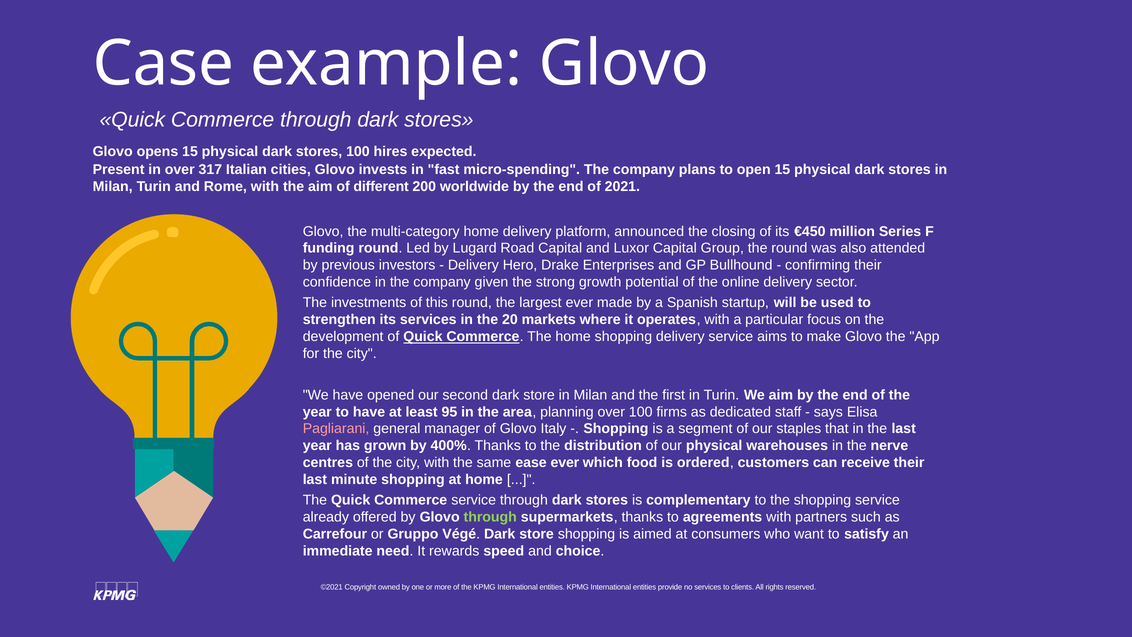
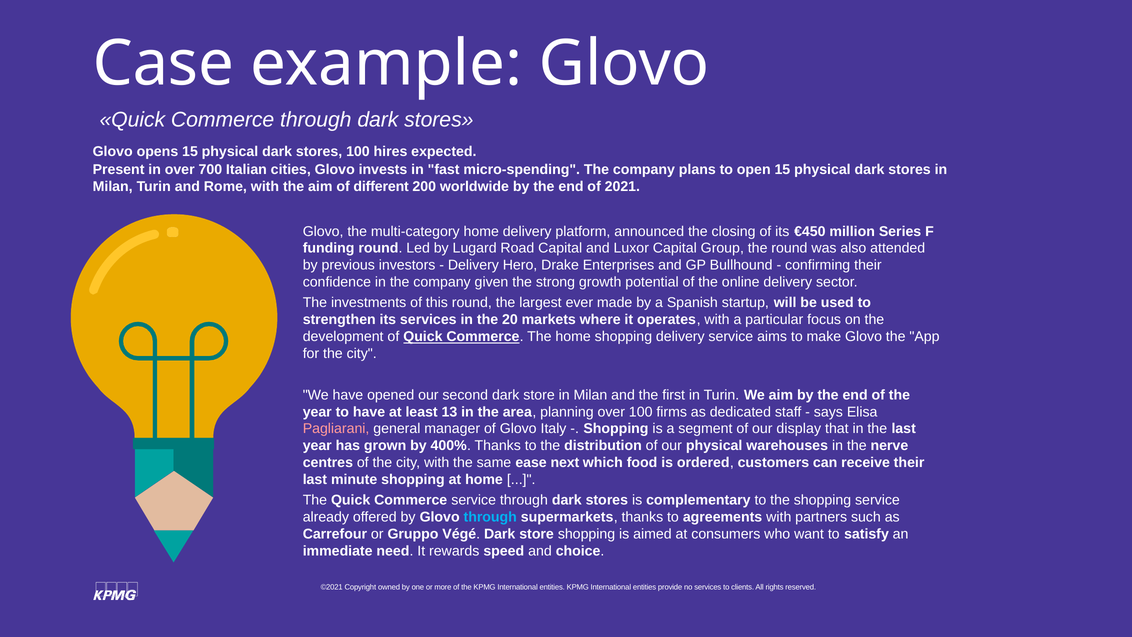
317: 317 -> 700 (210, 170)
95: 95 -> 13 (449, 412)
staples: staples -> display (799, 429)
ease ever: ever -> next (565, 463)
through colour: light green -> light blue (490, 517)
